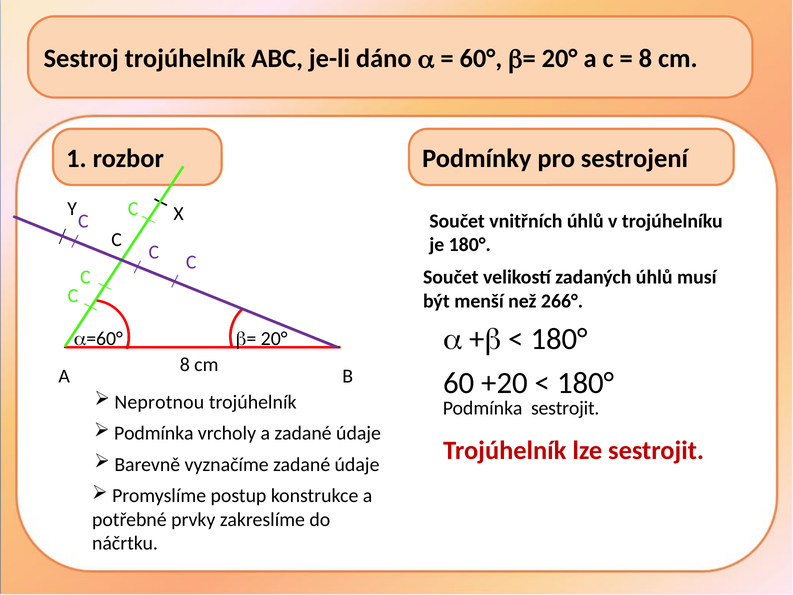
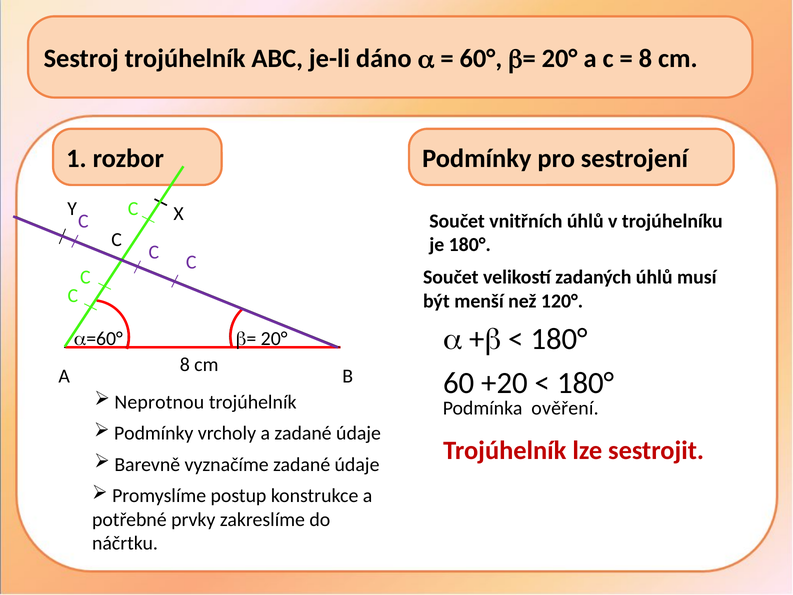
266°: 266° -> 120° (562, 301)
Podmínka sestrojit: sestrojit -> ověření (565, 408)
Podmínka: Podmínka -> Podmínky (154, 433)
